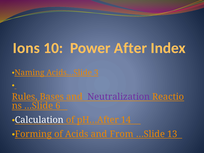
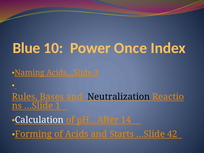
Ions: Ions -> Blue (26, 48)
After: After -> Once (131, 48)
Neutralization colour: purple -> black (119, 97)
6: 6 -> 1 (58, 106)
From: From -> Starts (122, 134)
13: 13 -> 42 (172, 134)
